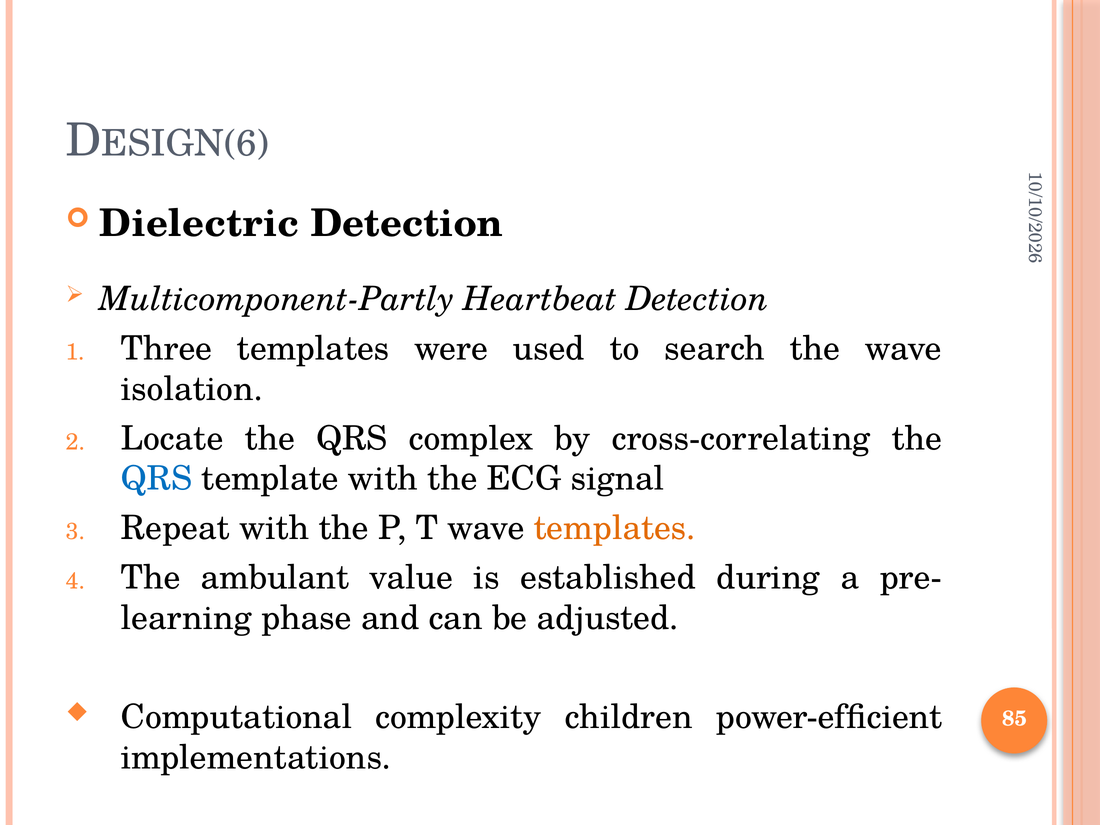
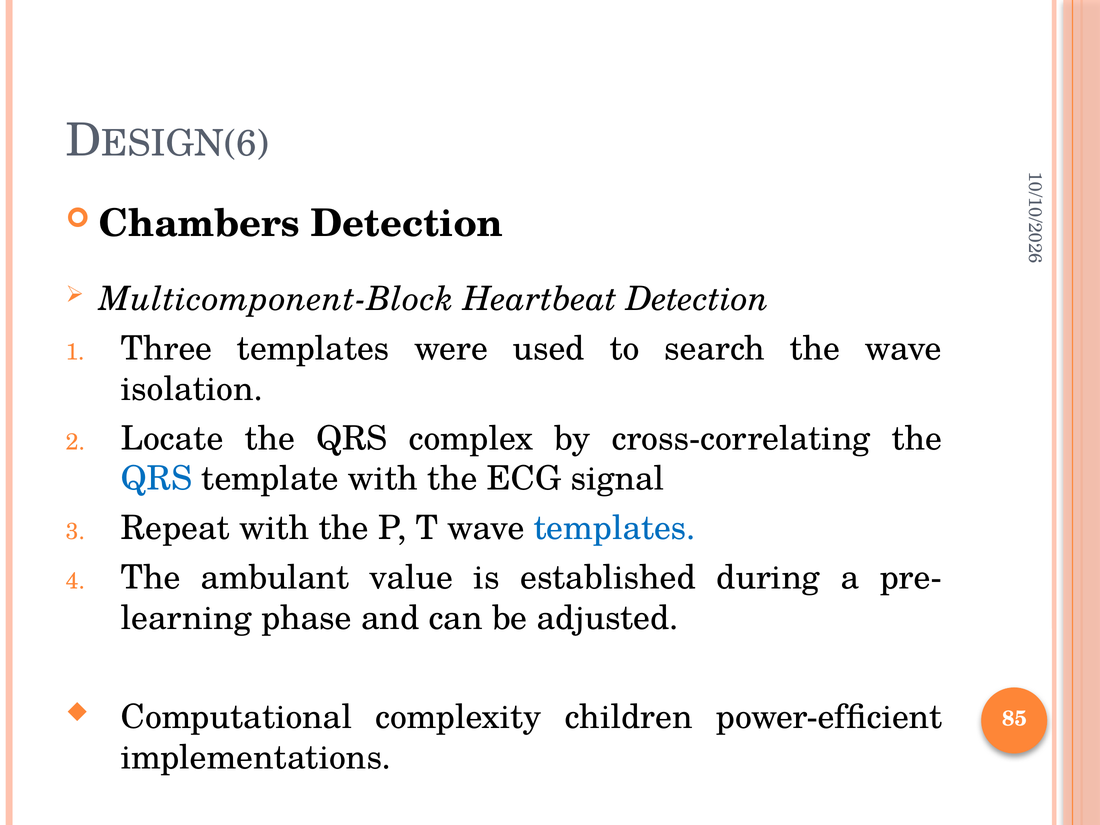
Dielectric: Dielectric -> Chambers (199, 224)
Multicomponent-Partly: Multicomponent-Partly -> Multicomponent-Block (276, 299)
templates colour: orange -> blue (615, 528)
